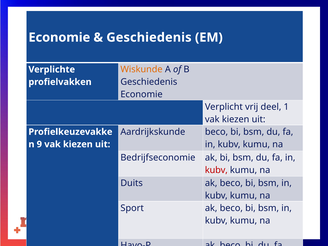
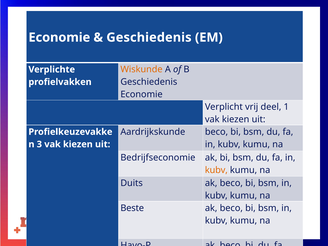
9: 9 -> 3 (39, 144)
kubv colour: red -> orange (216, 170)
Sport: Sport -> Beste (132, 208)
